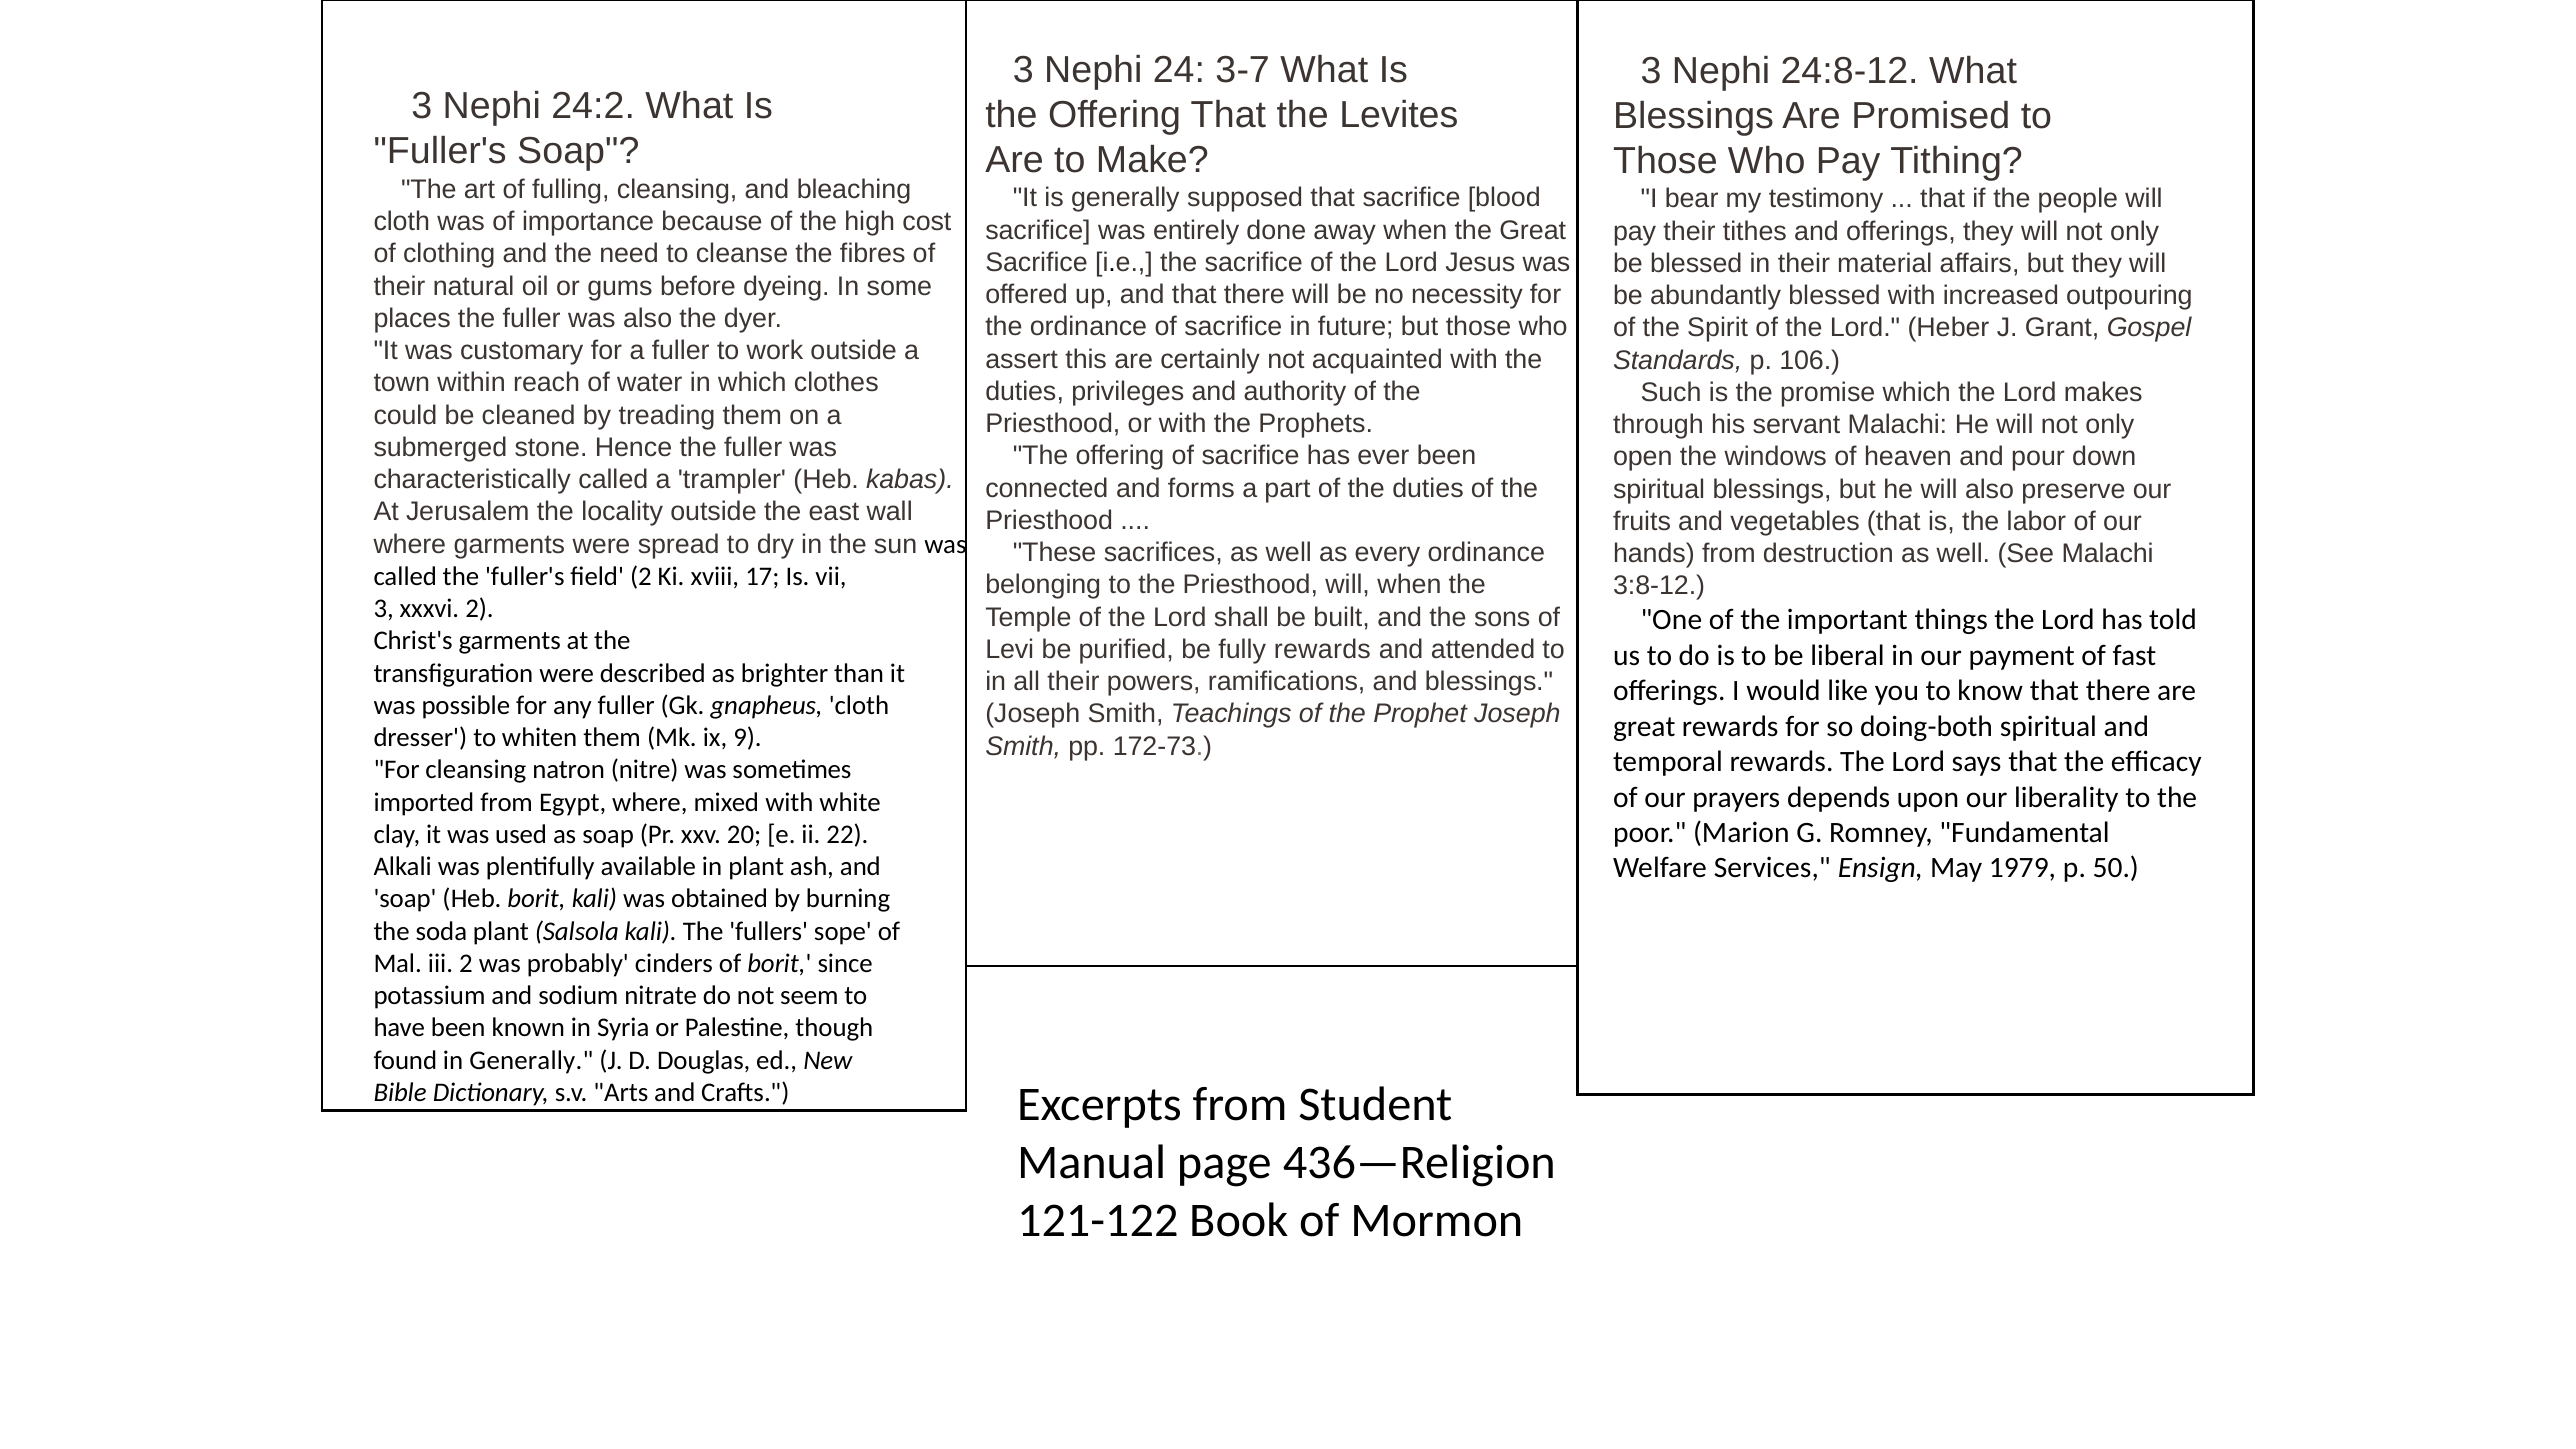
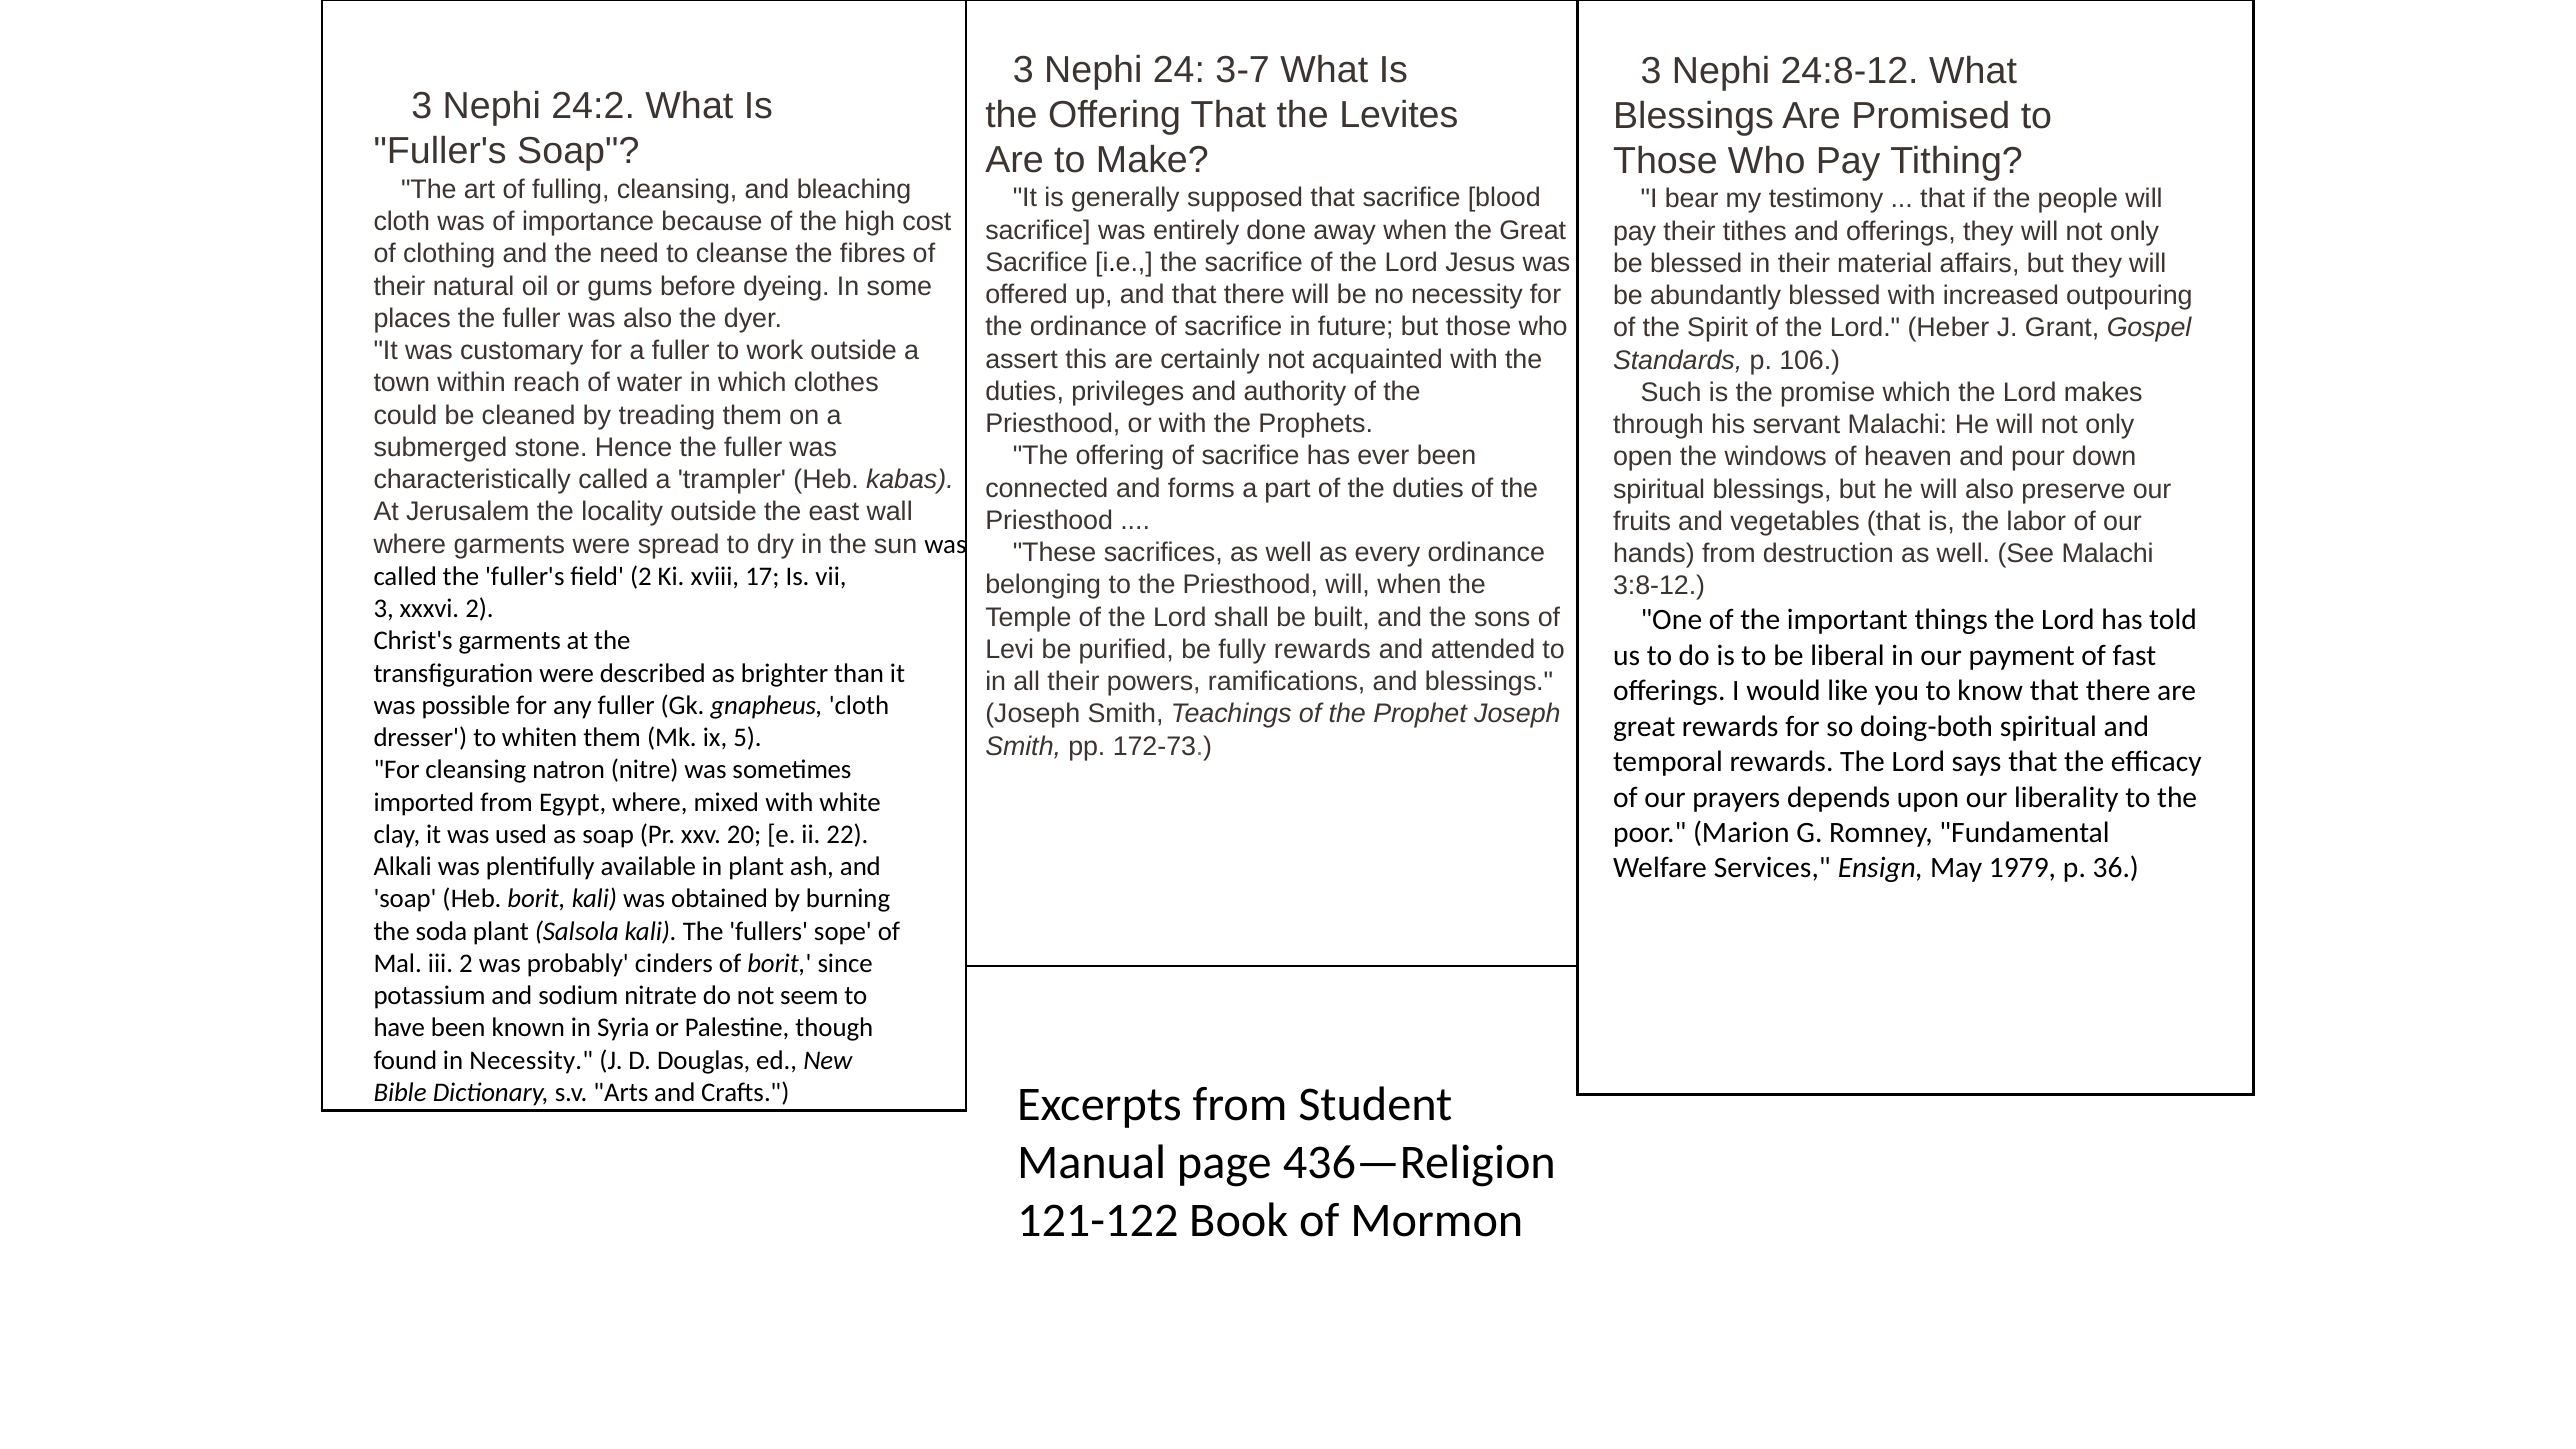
9: 9 -> 5 (748, 738)
50: 50 -> 36 (2116, 868)
in Generally: Generally -> Necessity (531, 1060)
